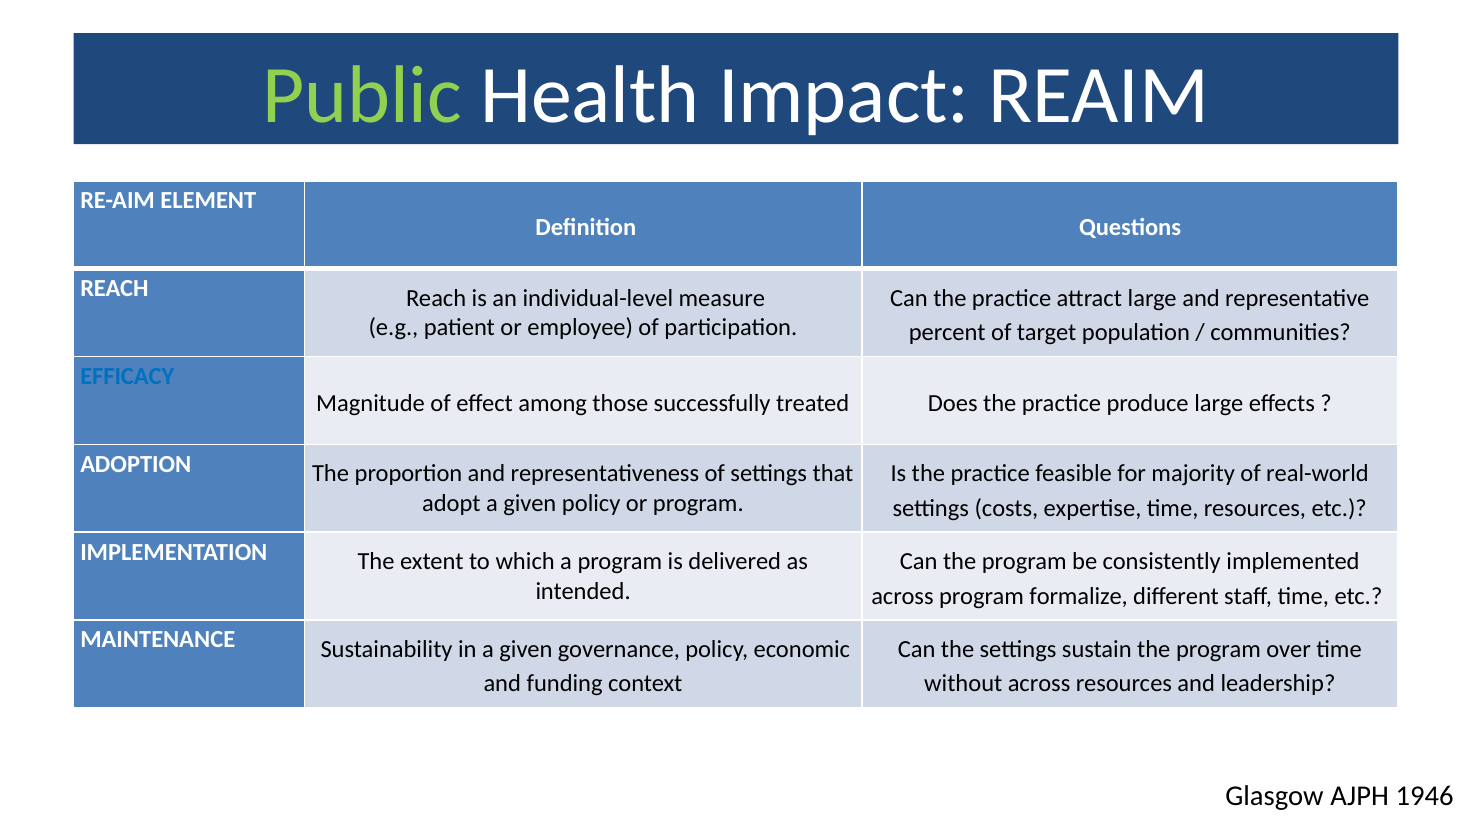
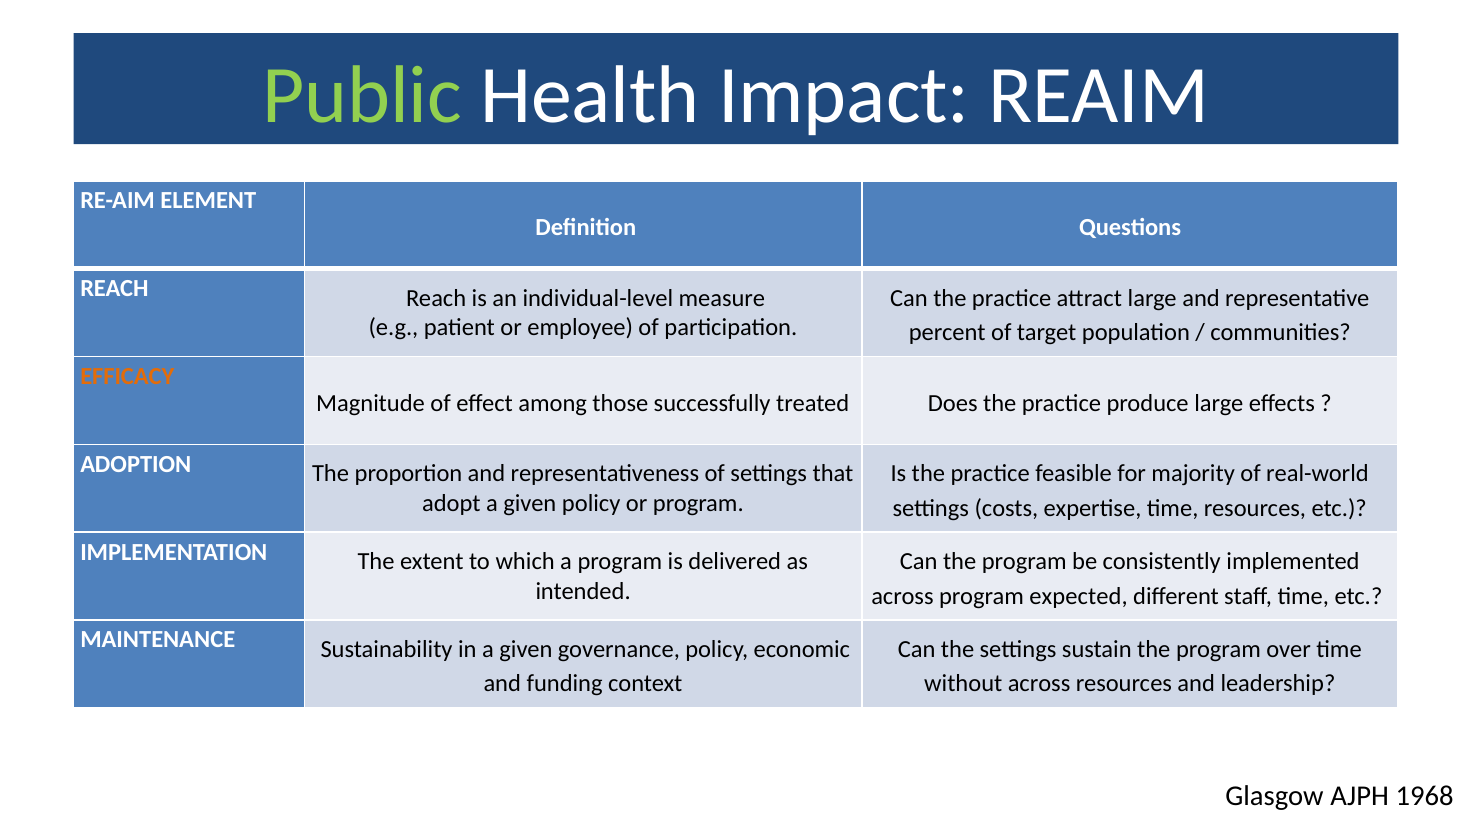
EFFICACY colour: blue -> orange (127, 376)
formalize: formalize -> expected (1079, 596)
1946: 1946 -> 1968 (1425, 796)
